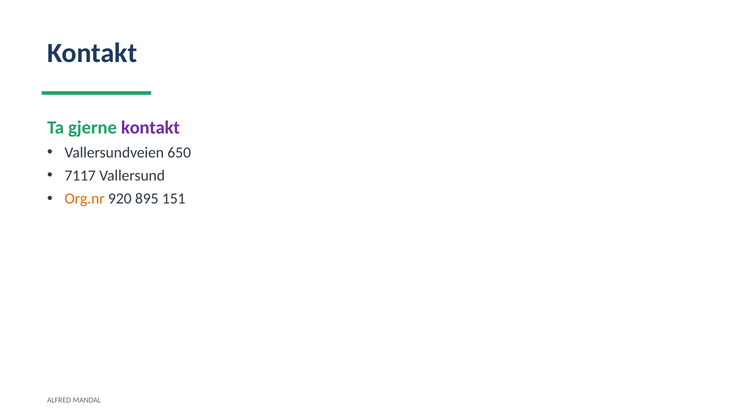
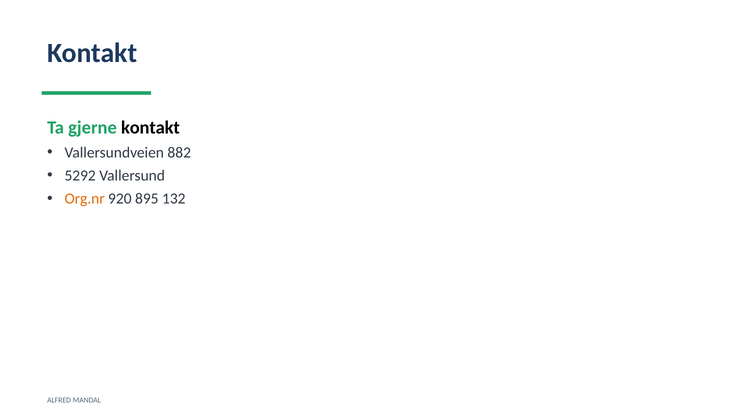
kontakt colour: purple -> black (150, 128)
650: 650 -> 882 (179, 152)
7117: 7117 -> 5292 (80, 176)
151: 151 -> 132 (174, 199)
